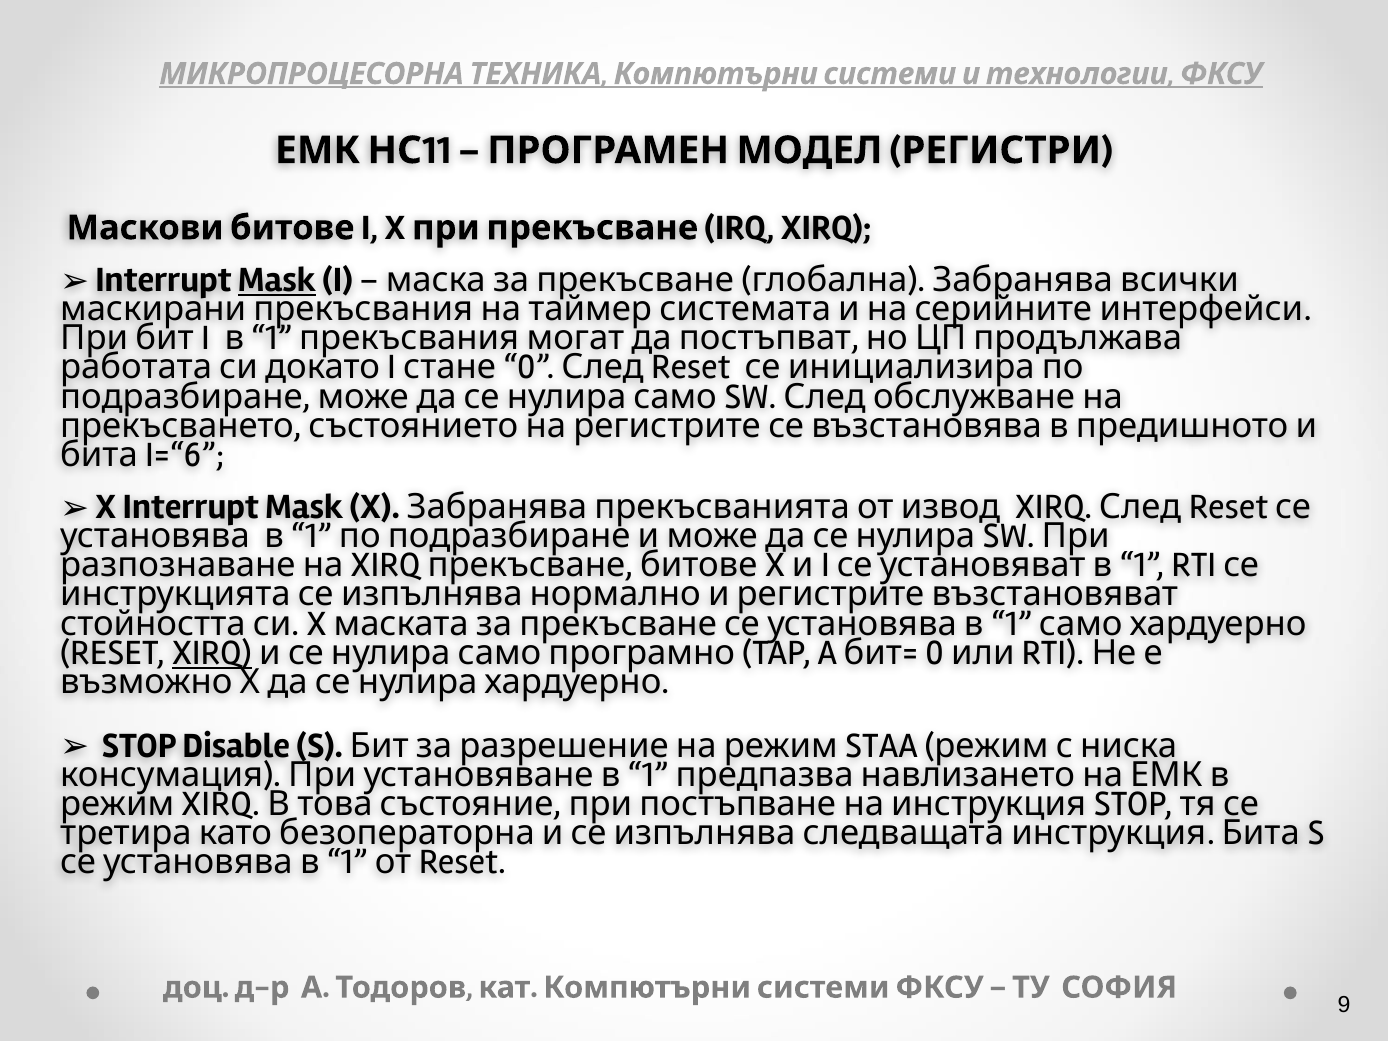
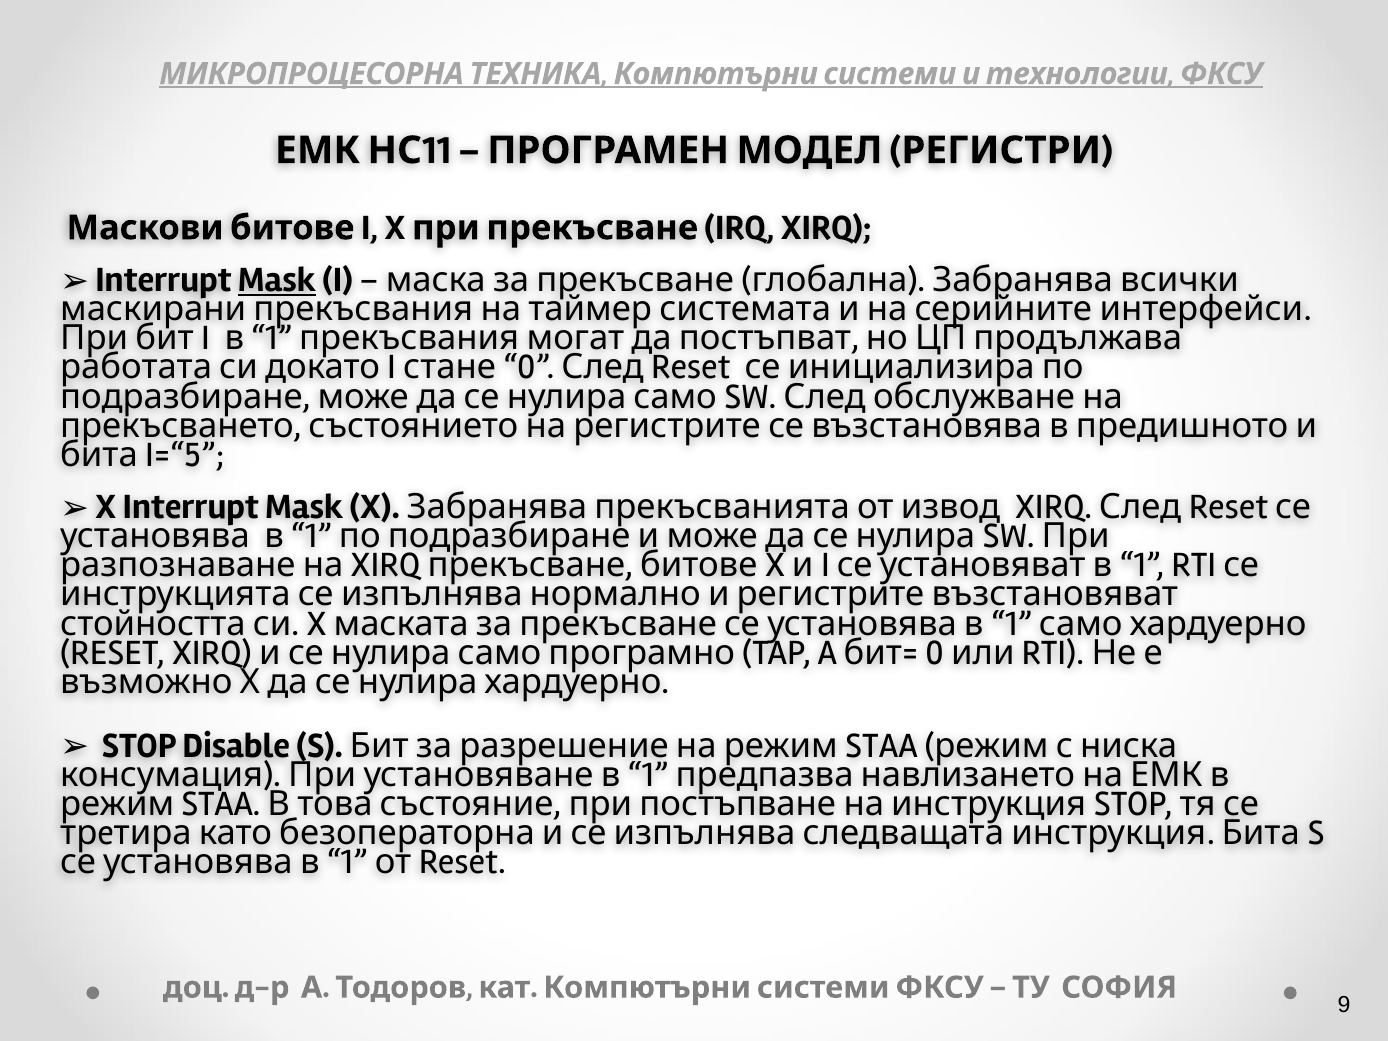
I=“6: I=“6 -> I=“5 (185, 455)
XIRQ underline: present -> none (212, 653)
XIRQ: XIRQ -> STAA (221, 804)
